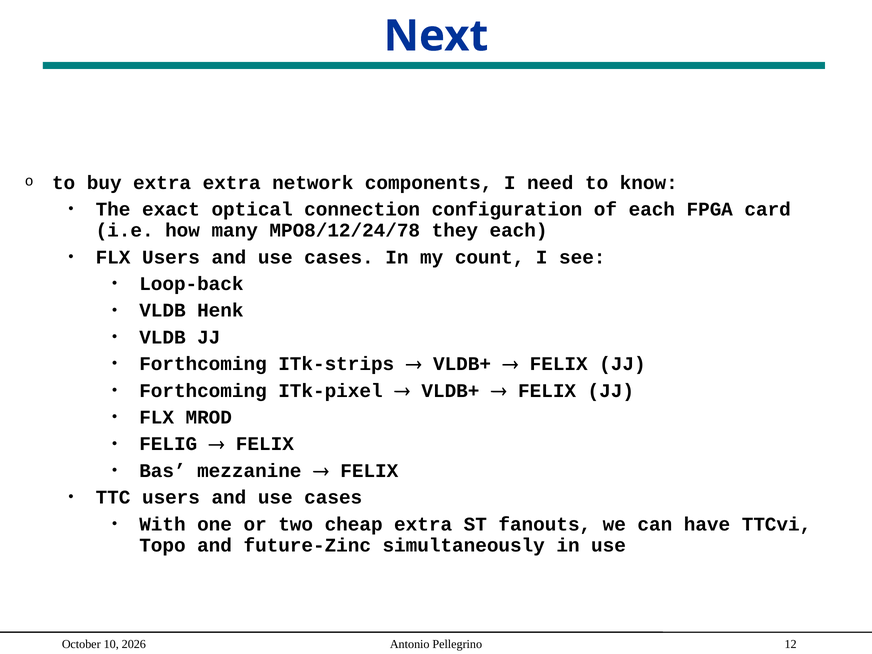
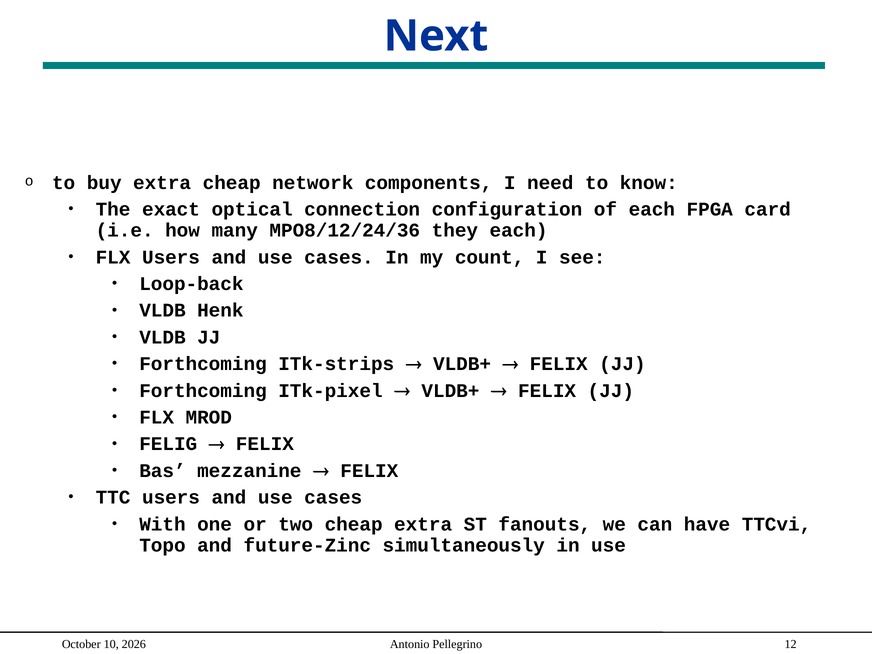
extra extra: extra -> cheap (232, 183)
MPO8/12/24/78: MPO8/12/24/78 -> MPO8/12/24/36 (345, 230)
